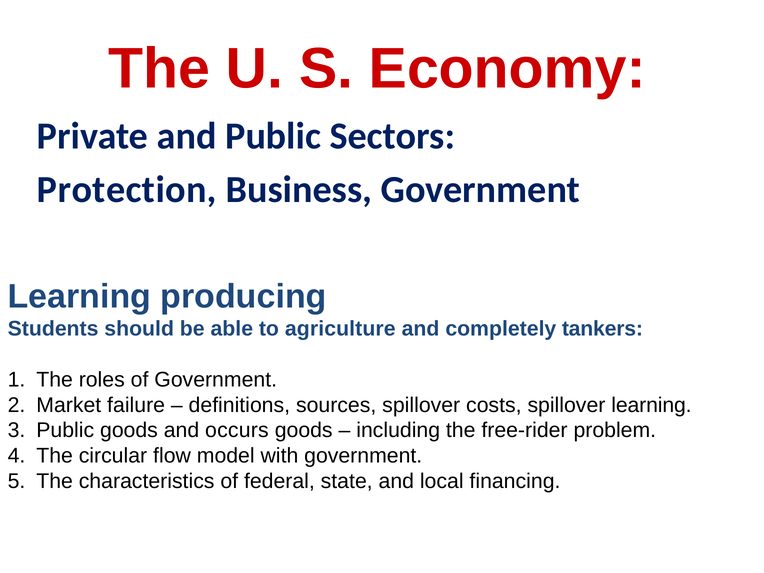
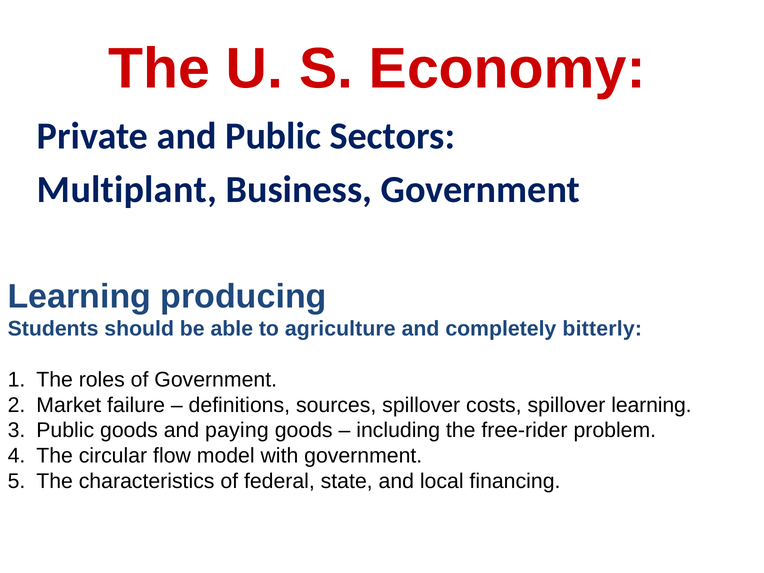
Protection: Protection -> Multiplant (127, 190)
tankers: tankers -> bitterly (602, 329)
occurs: occurs -> paying (237, 430)
